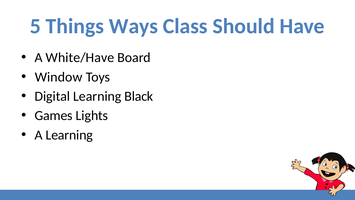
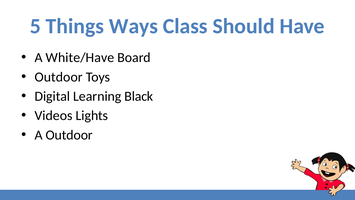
Window: Window -> Outdoor (59, 77)
Games: Games -> Videos (54, 116)
A Learning: Learning -> Outdoor (69, 135)
